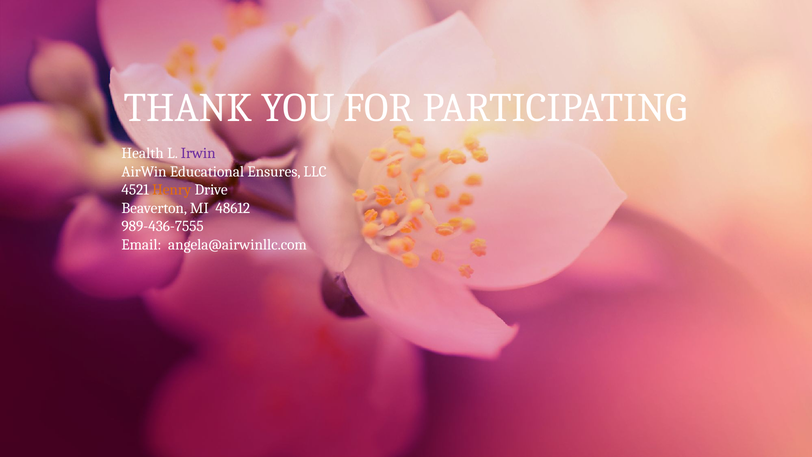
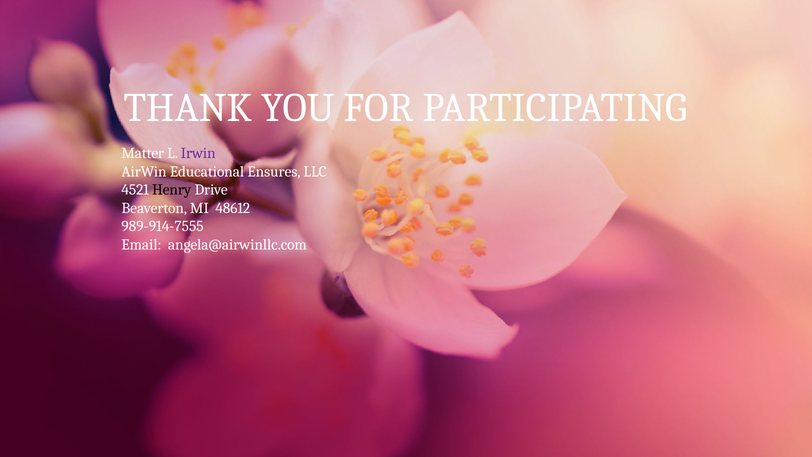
Health: Health -> Matter (143, 153)
Henry colour: orange -> black (172, 190)
989-436-7555: 989-436-7555 -> 989-914-7555 (163, 226)
